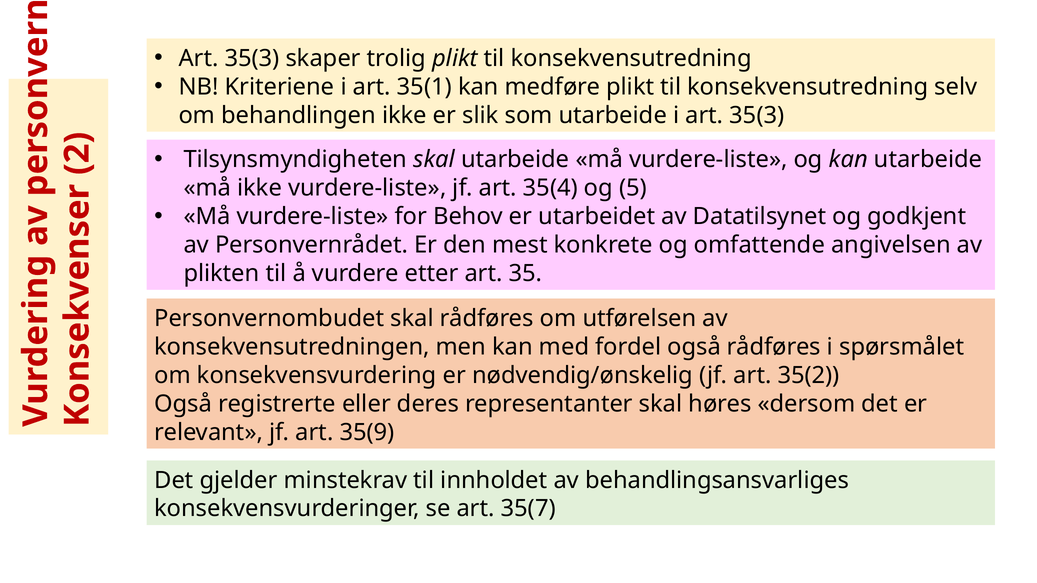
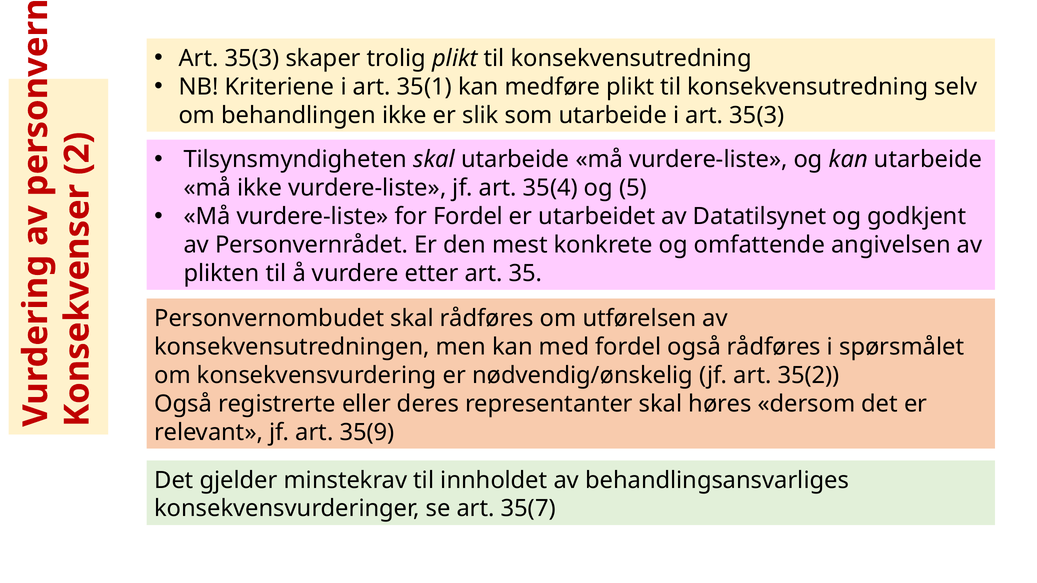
for Behov: Behov -> Fordel (468, 217)
